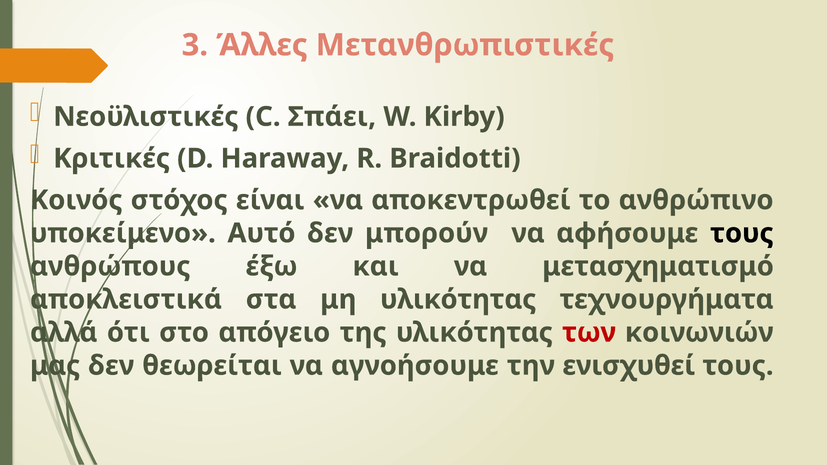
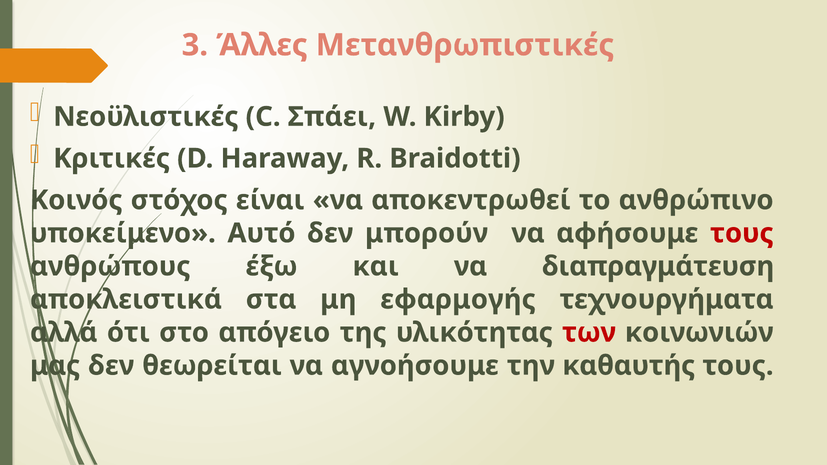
τους colour: black -> red (742, 233)
μετασχηματισμό: μετασχηματισμό -> διαπραγμάτευση (658, 266)
μη υλικότητας: υλικότητας -> εφαρμογής (458, 300)
ενισχυθεί: ενισχυθεί -> καθαυτής (629, 366)
